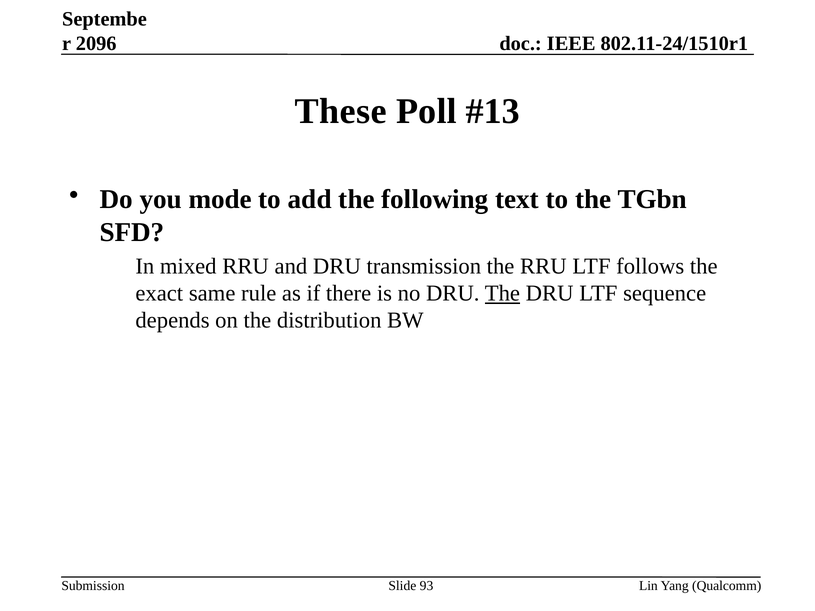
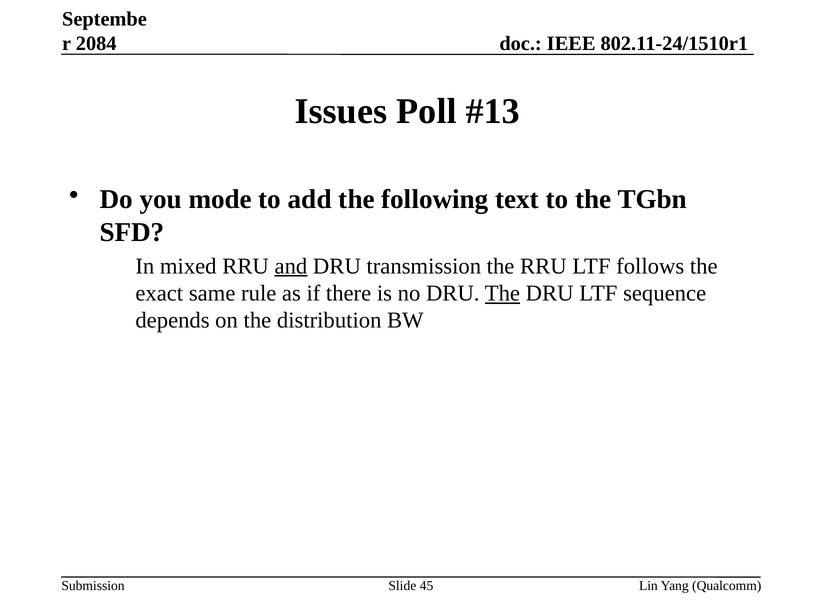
2096: 2096 -> 2084 (96, 43)
These: These -> Issues (341, 111)
and underline: none -> present (291, 266)
93: 93 -> 45 (427, 586)
